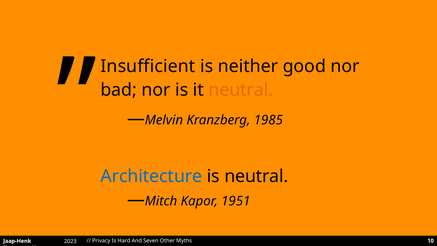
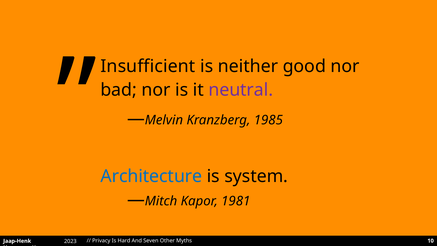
neutral colour: orange -> purple (241, 90)
is neutral: neutral -> system (256, 176)
1951: 1951 -> 1981 (236, 201)
